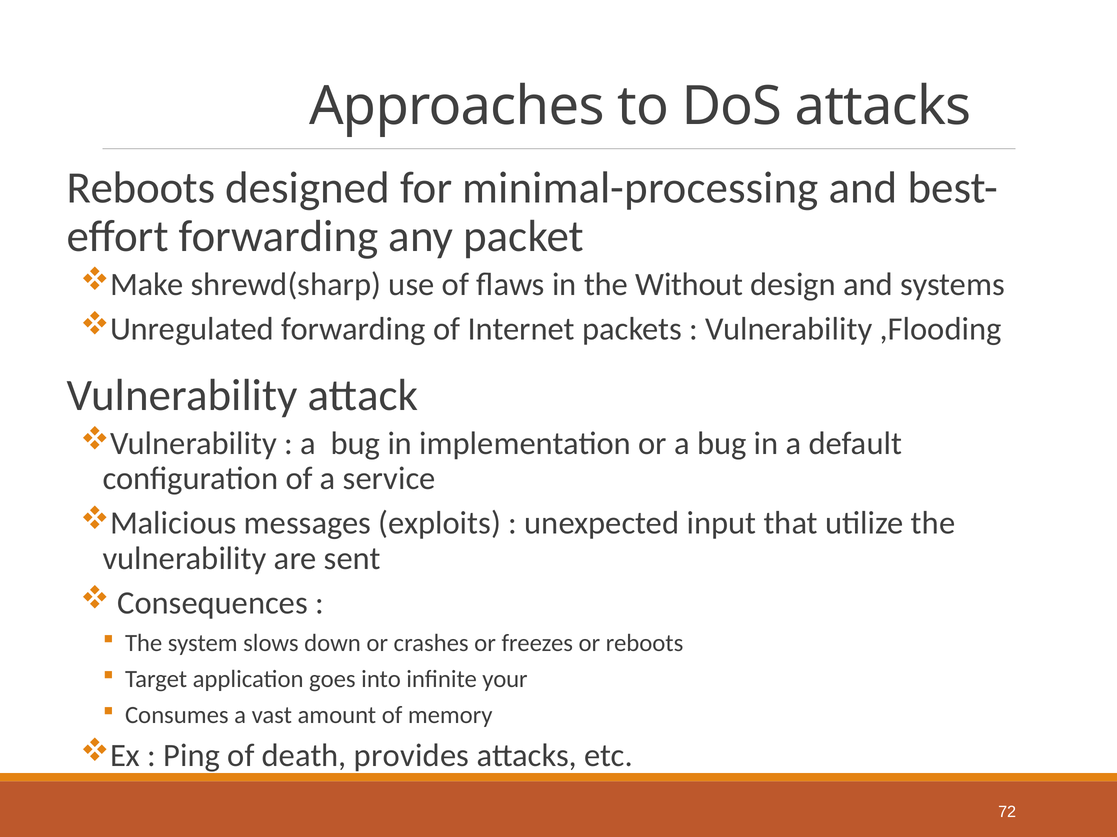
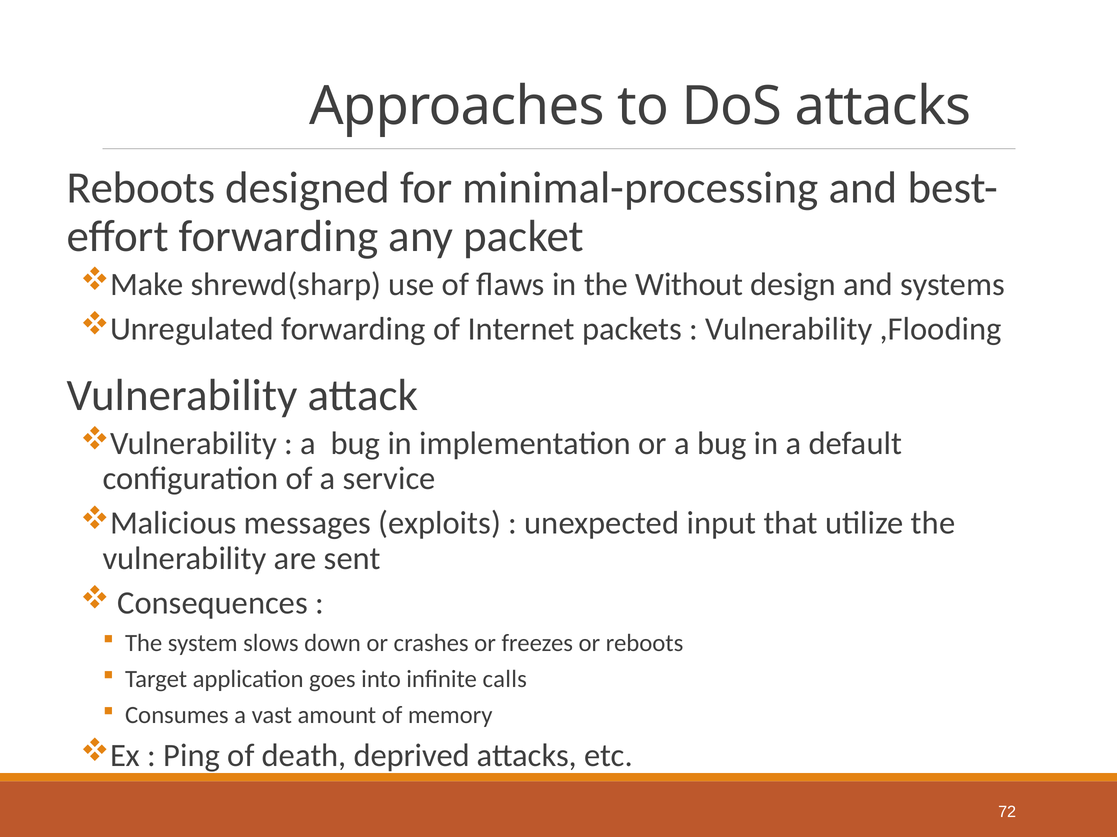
your: your -> calls (505, 680)
provides: provides -> deprived (412, 756)
